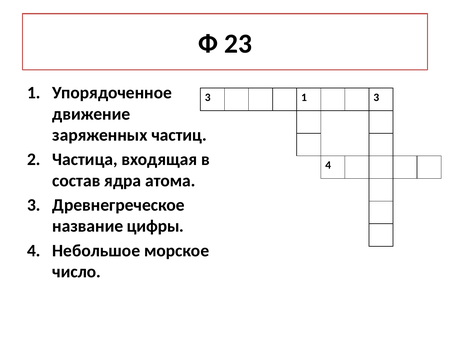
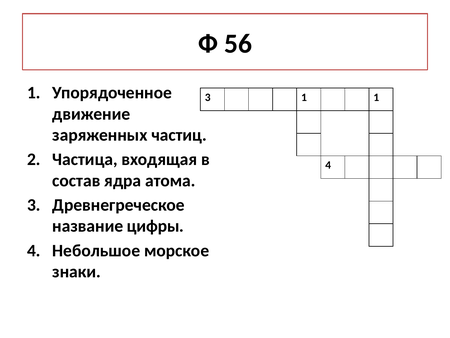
23: 23 -> 56 (238, 44)
1 3: 3 -> 1 (376, 97)
число: число -> знаки (77, 271)
